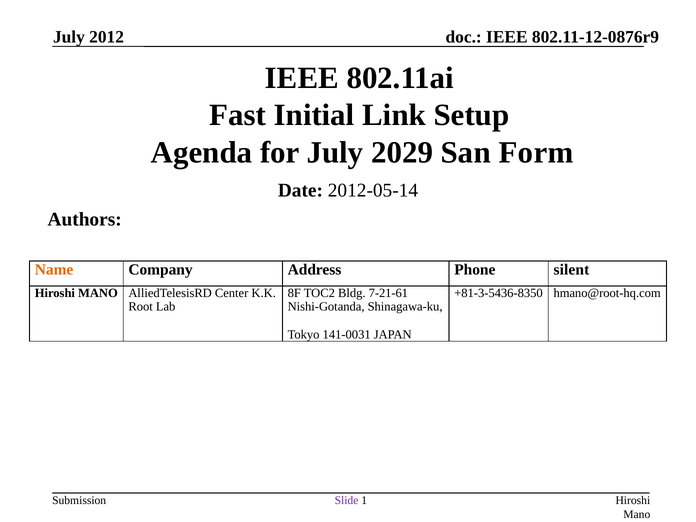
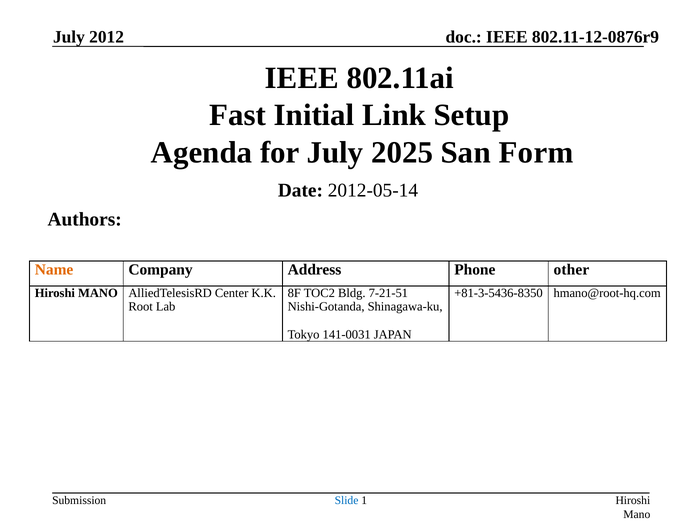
2029: 2029 -> 2025 (402, 152)
silent: silent -> other (571, 270)
7-21-61: 7-21-61 -> 7-21-51 (388, 293)
Slide colour: purple -> blue (347, 501)
